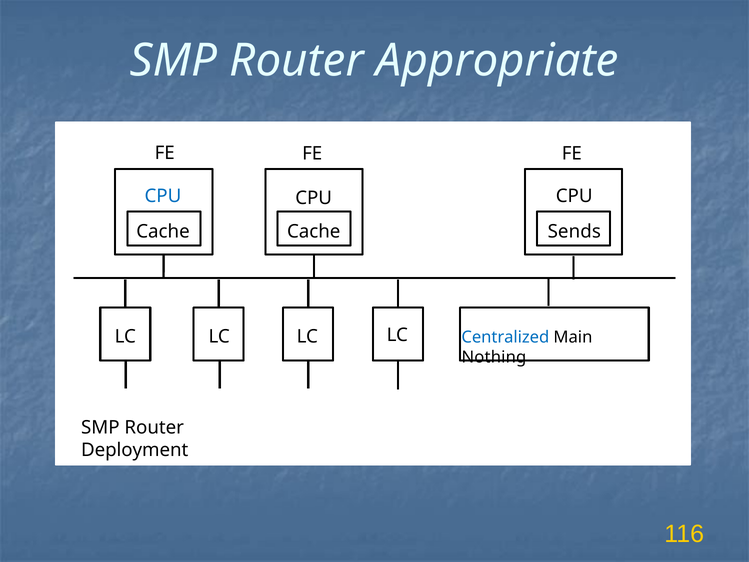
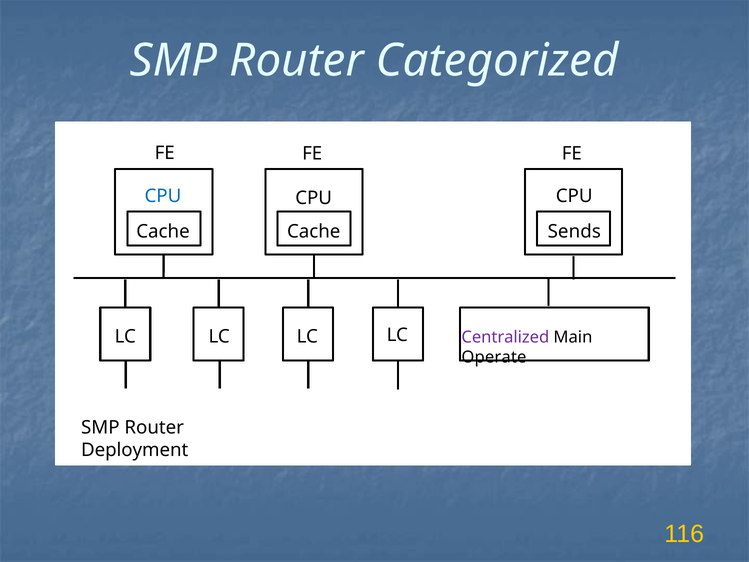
Appropriate: Appropriate -> Categorized (497, 60)
Centralized colour: blue -> purple (505, 337)
Nothing: Nothing -> Operate (494, 357)
